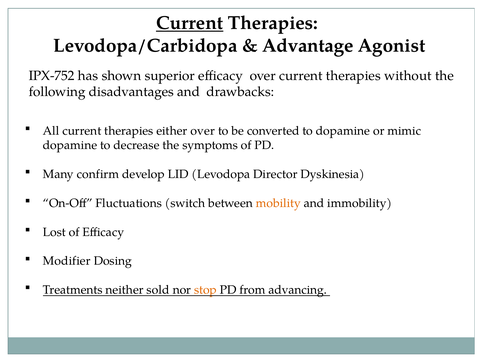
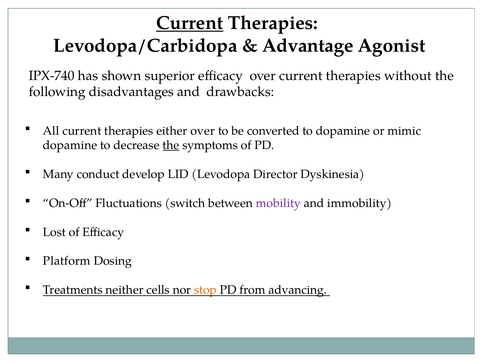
IPX-752: IPX-752 -> IPX-740 (52, 76)
the underline: none -> present (171, 145)
confirm: confirm -> conduct (98, 174)
mobility colour: orange -> purple (278, 203)
Modifier: Modifier -> Platform (67, 261)
sold: sold -> cells (158, 290)
